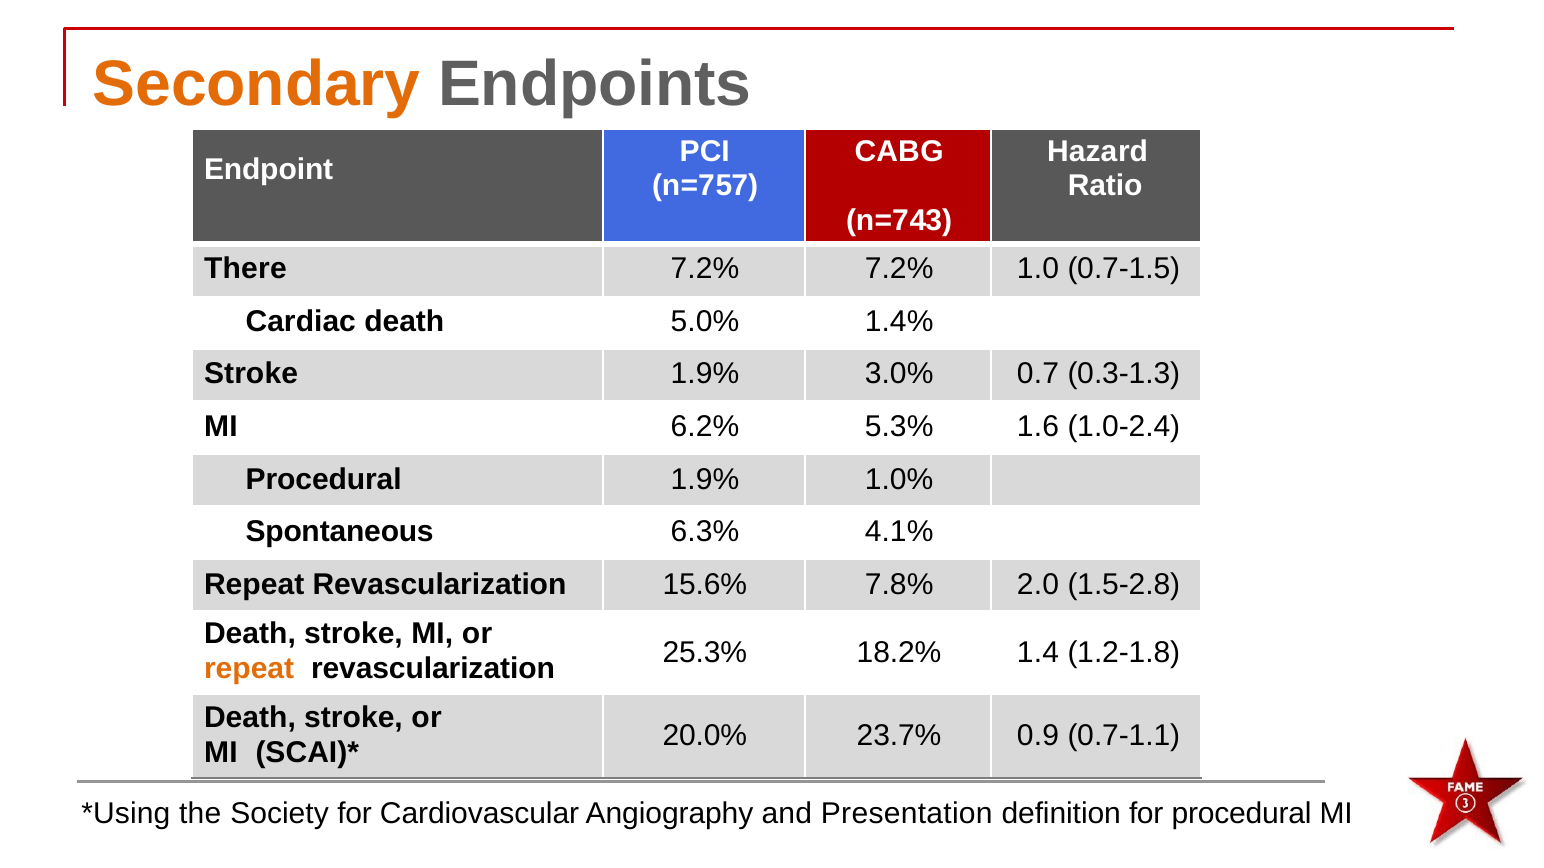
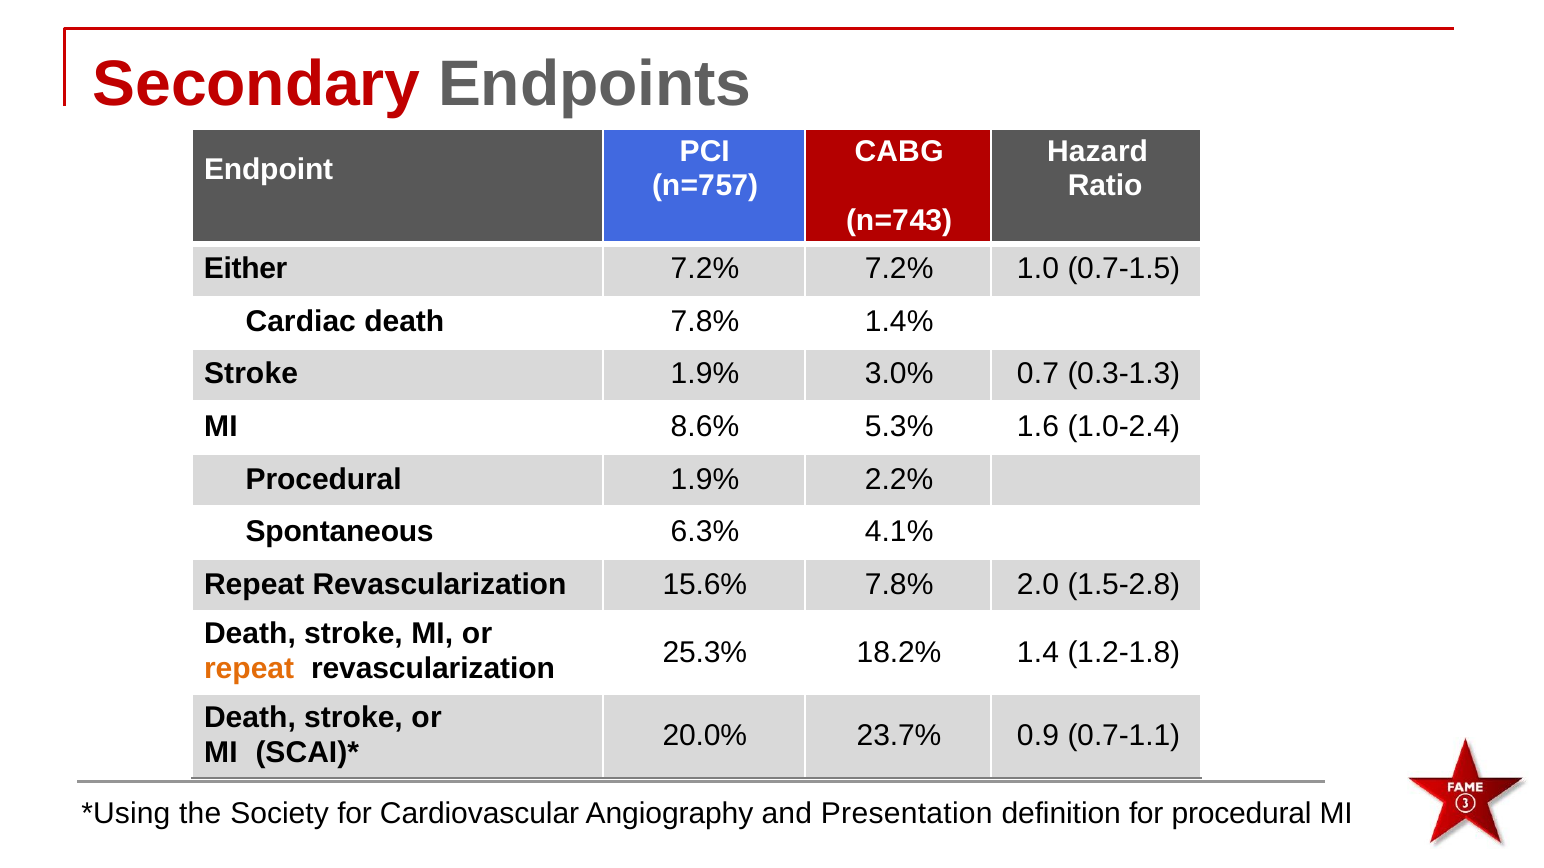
Secondary colour: orange -> red (257, 85)
There: There -> Either (246, 269)
death 5.0%: 5.0% -> 7.8% (705, 322)
6.2%: 6.2% -> 8.6% (705, 427)
1.0%: 1.0% -> 2.2% (899, 479)
